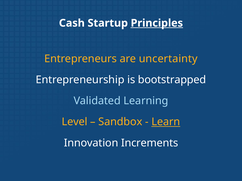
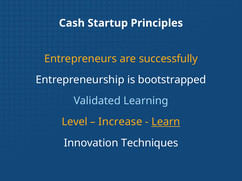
Principles underline: present -> none (157, 23)
uncertainty: uncertainty -> successfully (168, 59)
Sandbox: Sandbox -> Increase (120, 122)
Increments: Increments -> Techniques (150, 143)
